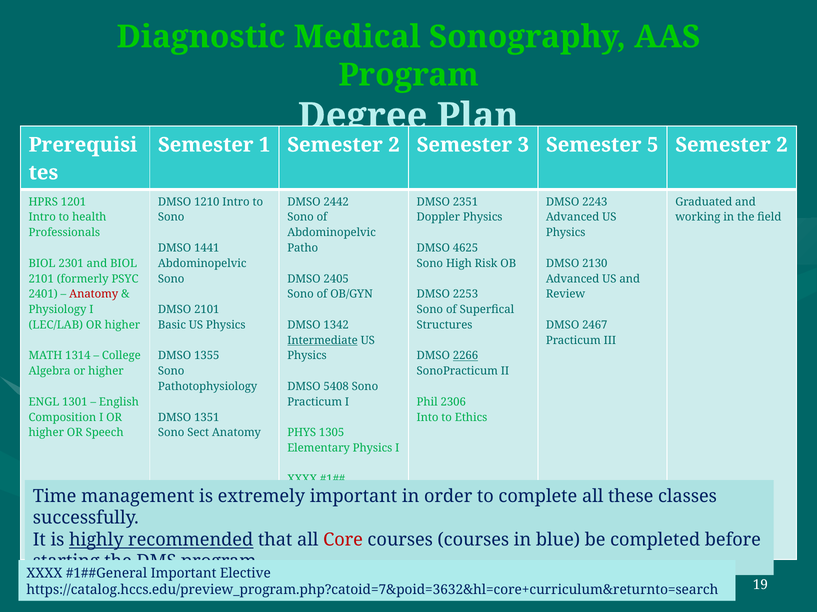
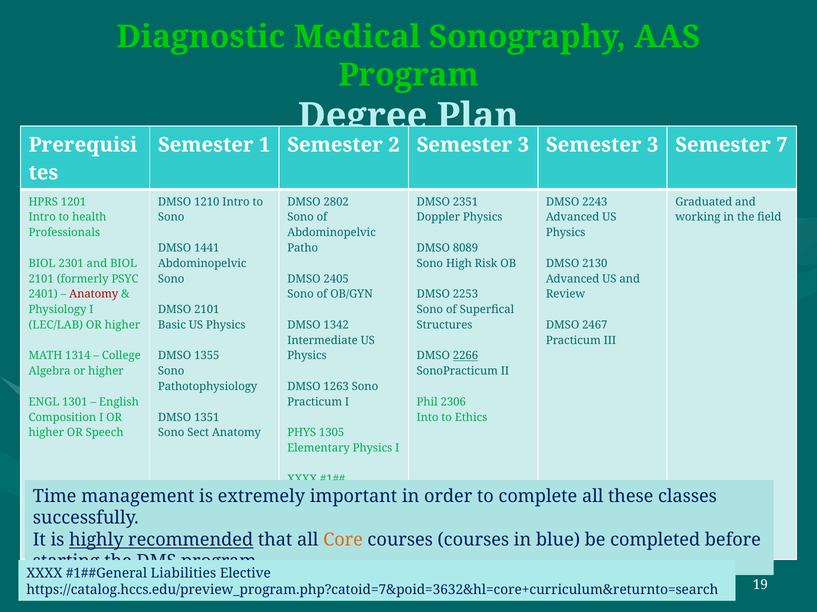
3 Semester 5: 5 -> 3 (653, 145)
2: 2 -> 7 (782, 145)
2442: 2442 -> 2802 (336, 202)
4625: 4625 -> 8089 (465, 248)
Intermediate underline: present -> none (323, 341)
5408: 5408 -> 1263 (336, 387)
Core colour: red -> orange (343, 540)
Important: Important -> Liabilities (183, 574)
